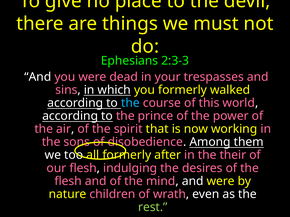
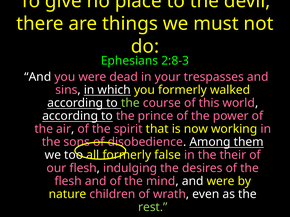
2:3-3: 2:3-3 -> 2:8-3 (175, 61)
the colour: light blue -> light green (130, 103)
after: after -> false (168, 155)
